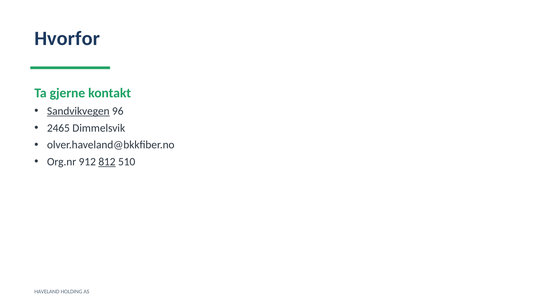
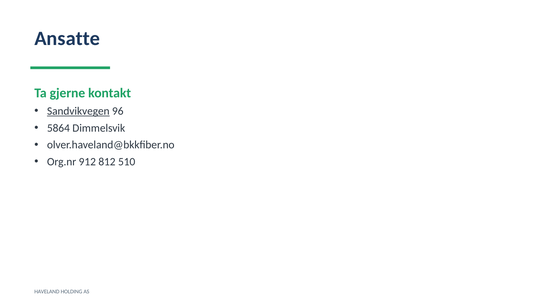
Hvorfor: Hvorfor -> Ansatte (67, 39)
2465: 2465 -> 5864 (58, 128)
812 underline: present -> none (107, 162)
